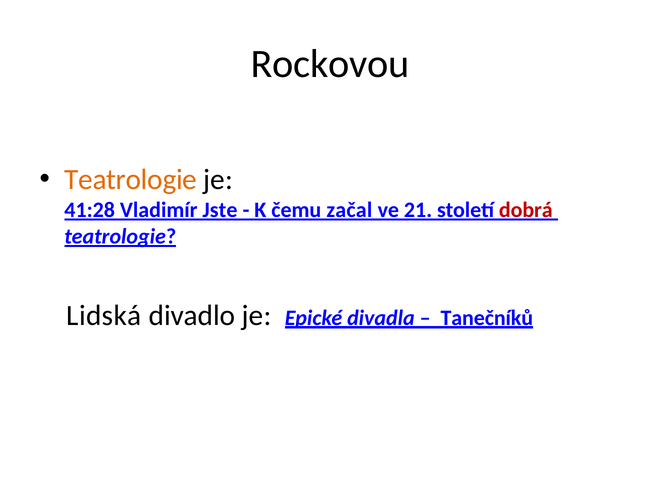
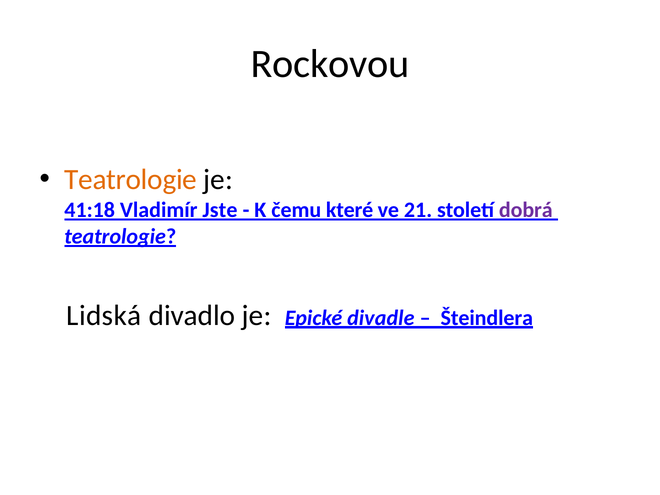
41:28: 41:28 -> 41:18 (90, 210)
začal: začal -> které (350, 210)
dobrá colour: red -> purple (526, 210)
divadla: divadla -> divadle (381, 318)
Tanečníků: Tanečníků -> Šteindlera (487, 318)
